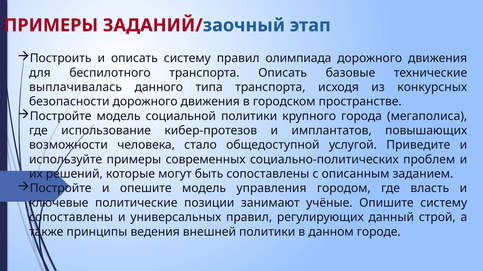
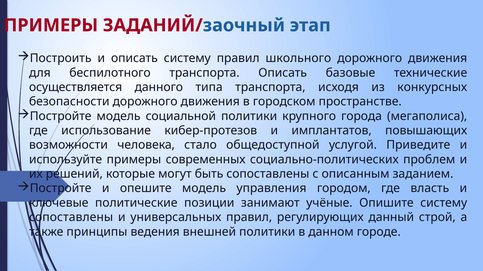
олимпиада: олимпиада -> школьного (298, 58)
выплачивалась: выплачивалась -> осуществляется (76, 87)
